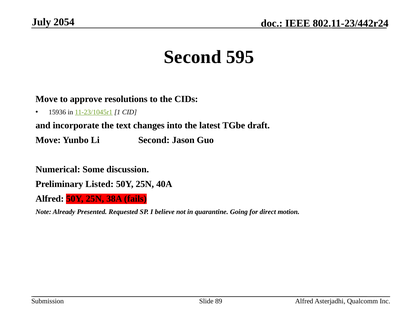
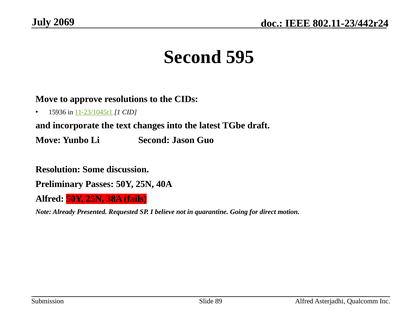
2054: 2054 -> 2069 (64, 22)
Numerical: Numerical -> Resolution (58, 169)
Listed: Listed -> Passes (100, 184)
